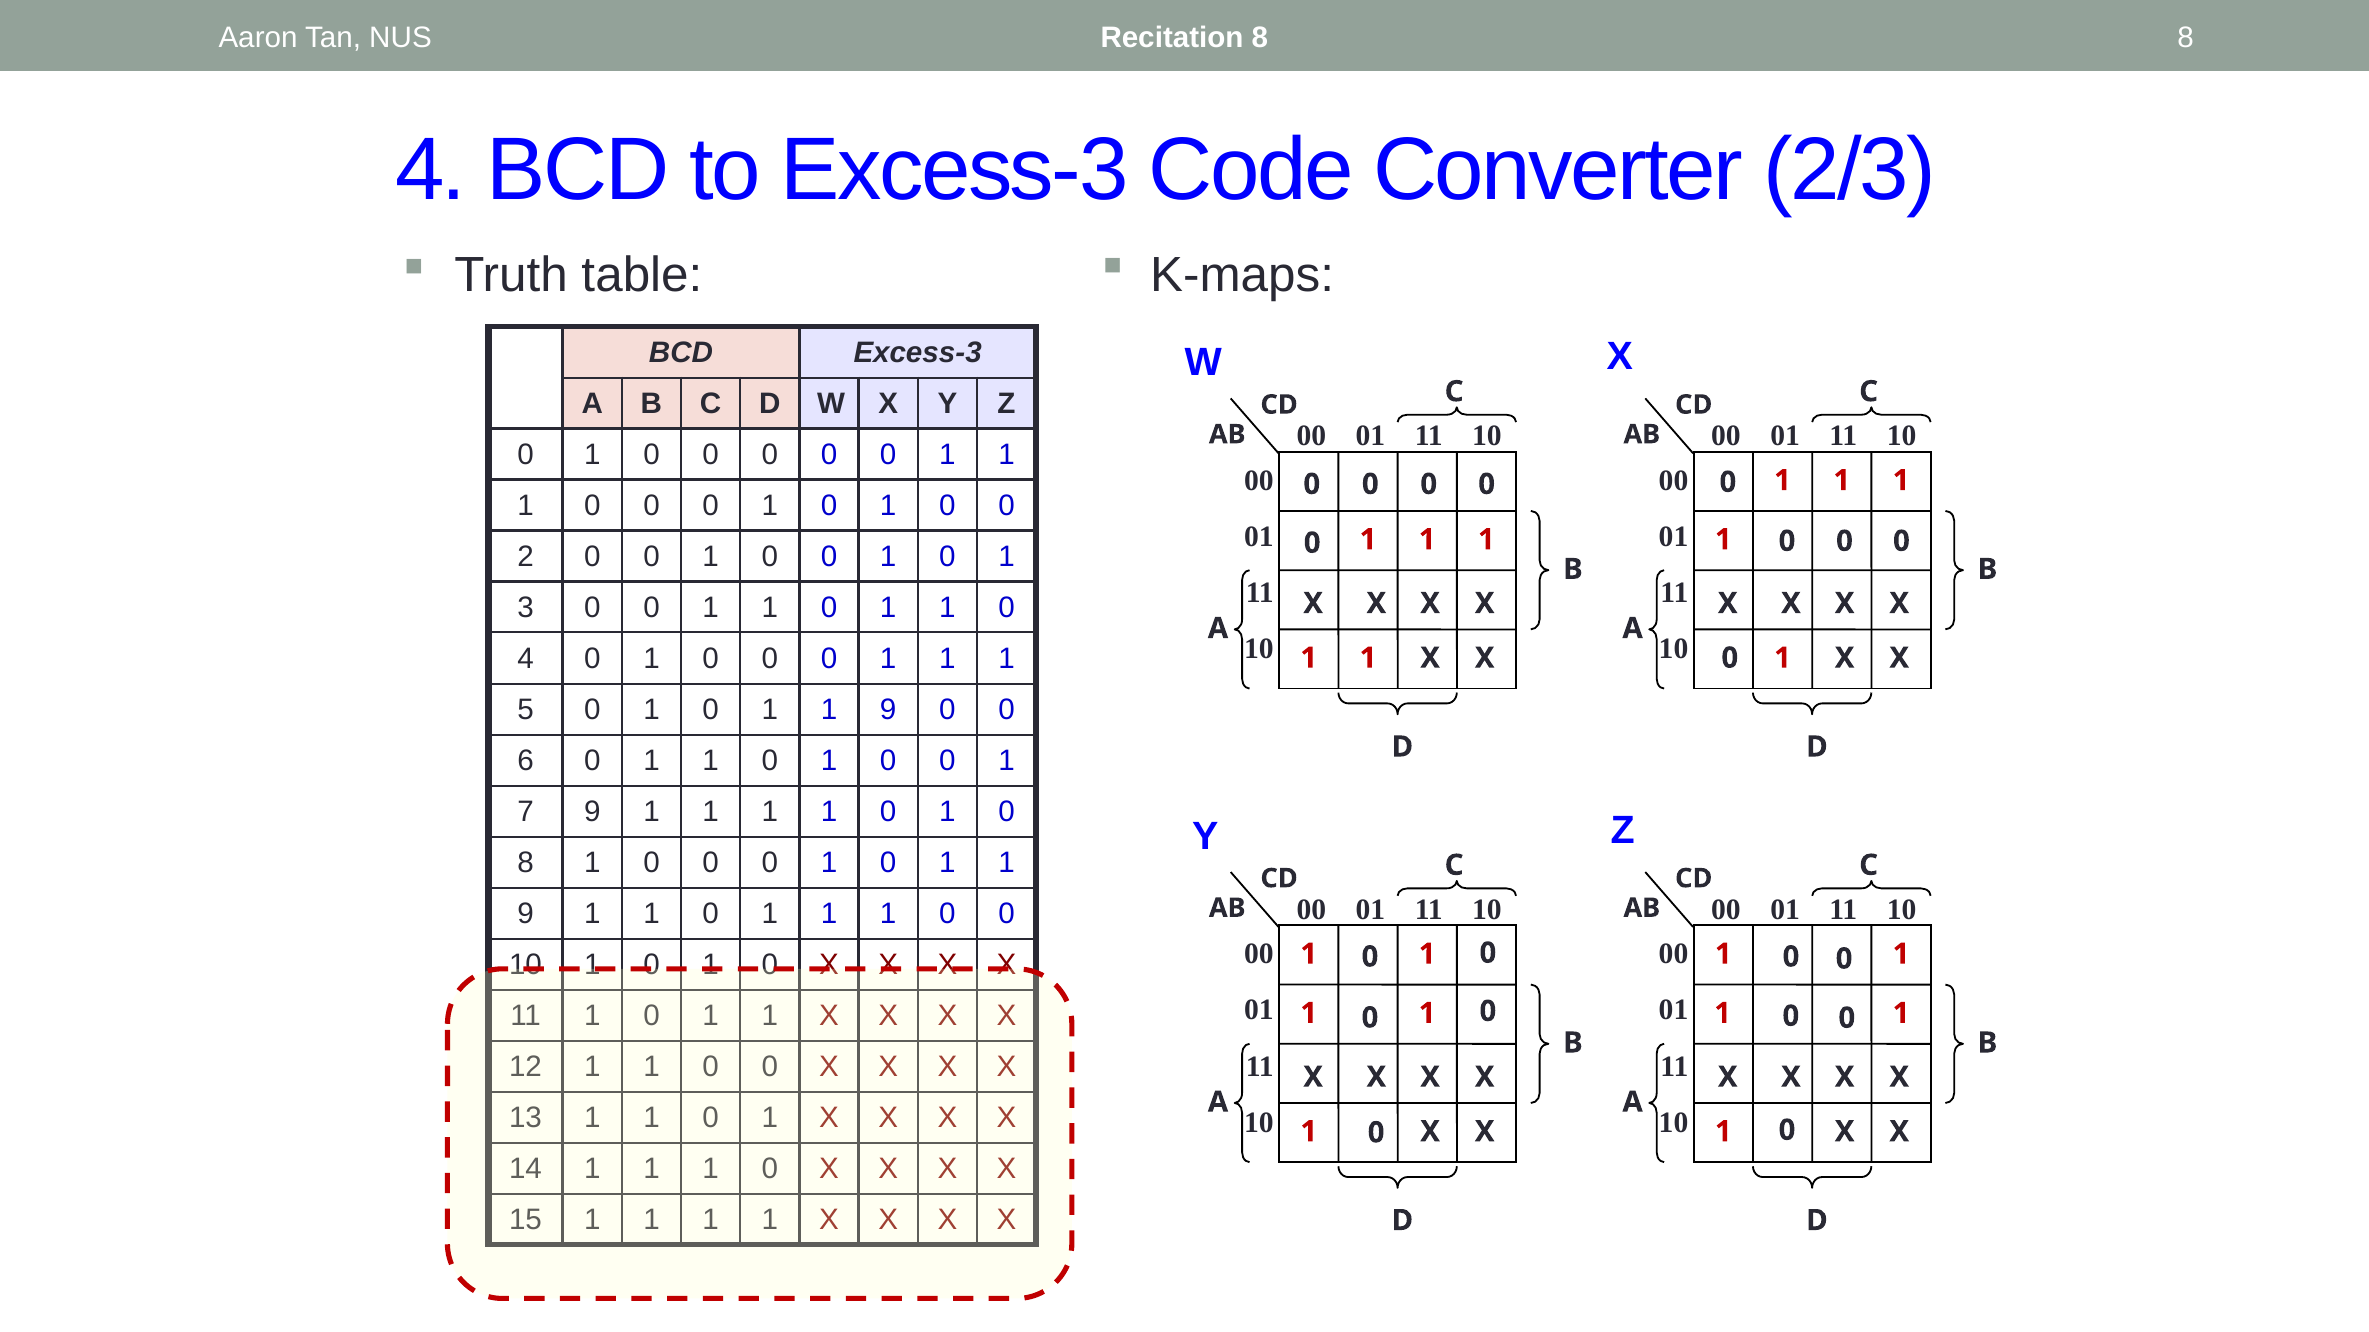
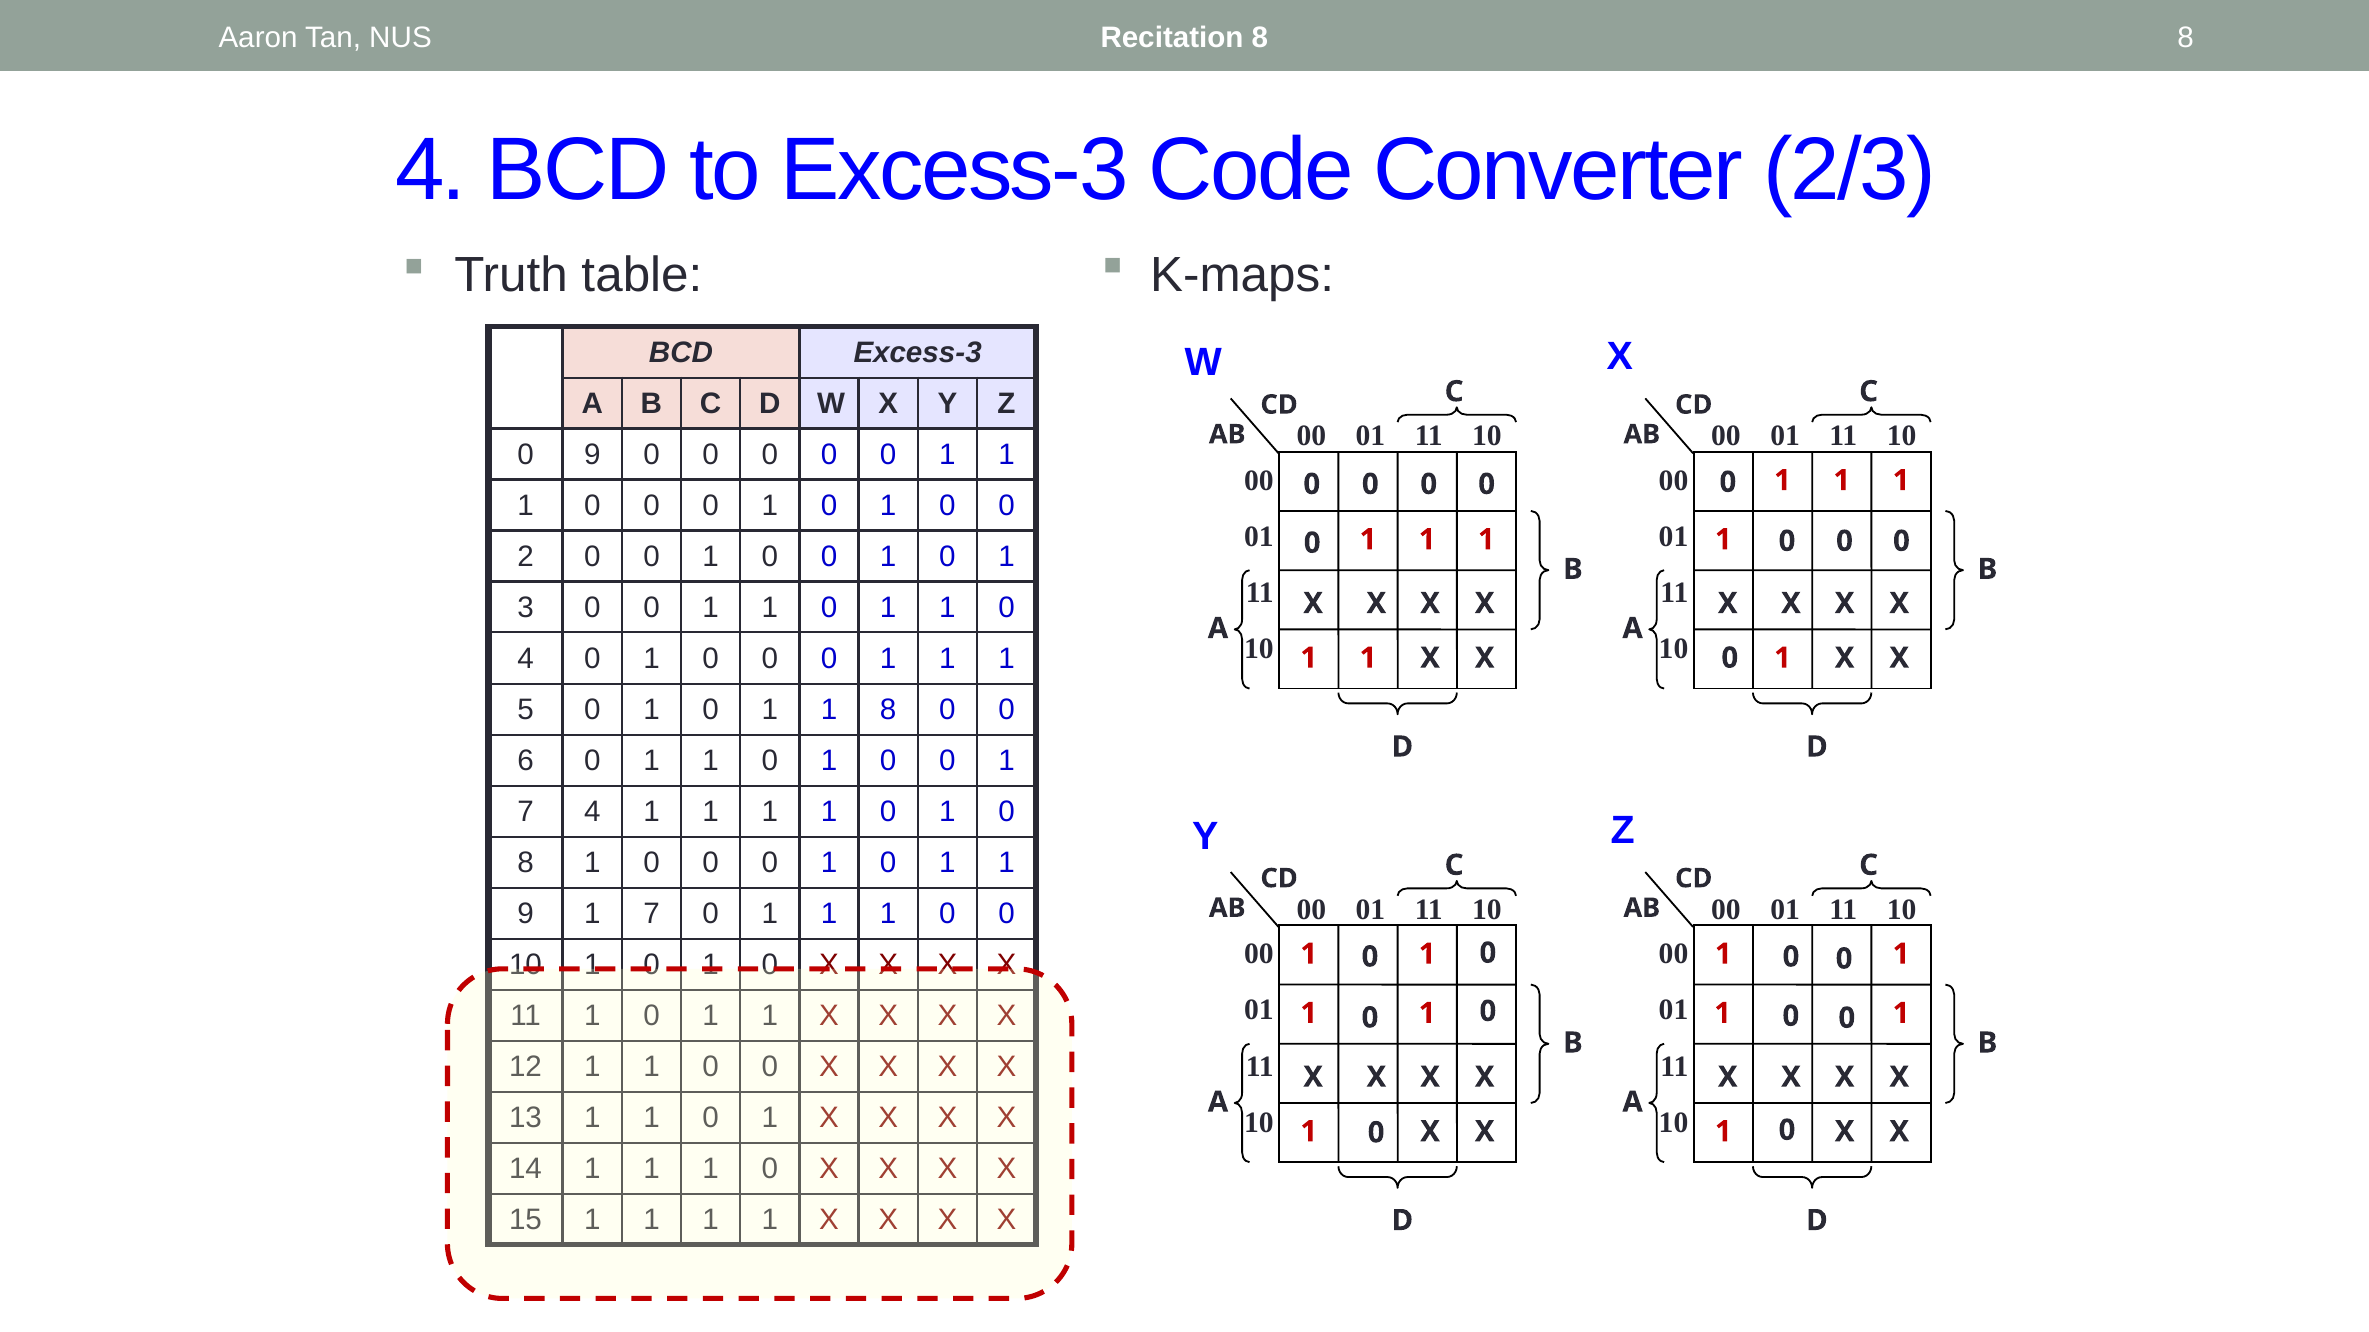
1: 1 -> 9 (592, 455)
9: 9 -> 8 (888, 711)
7 9: 9 -> 4 (592, 812)
1: 1 -> 7 (651, 914)
